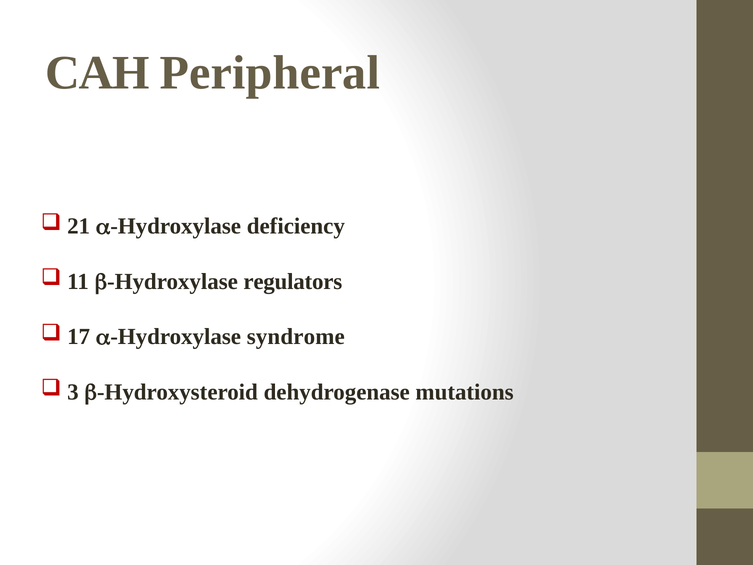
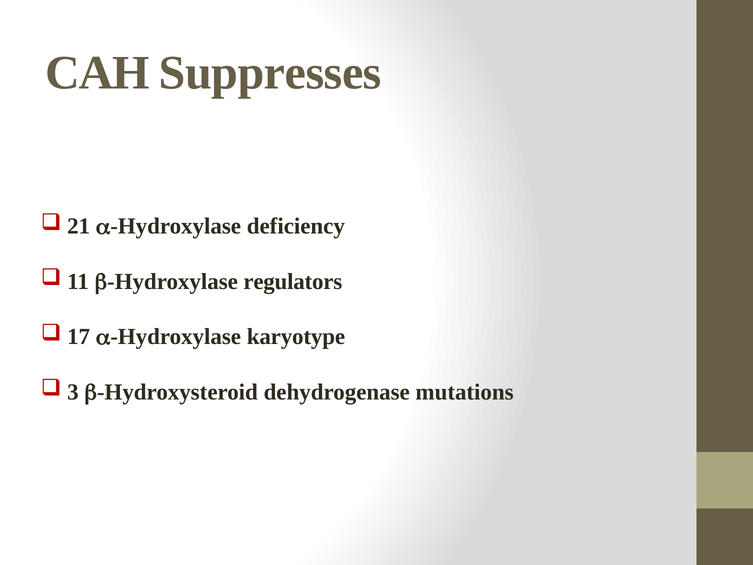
Peripheral: Peripheral -> Suppresses (270, 73)
syndrome: syndrome -> karyotype (296, 337)
